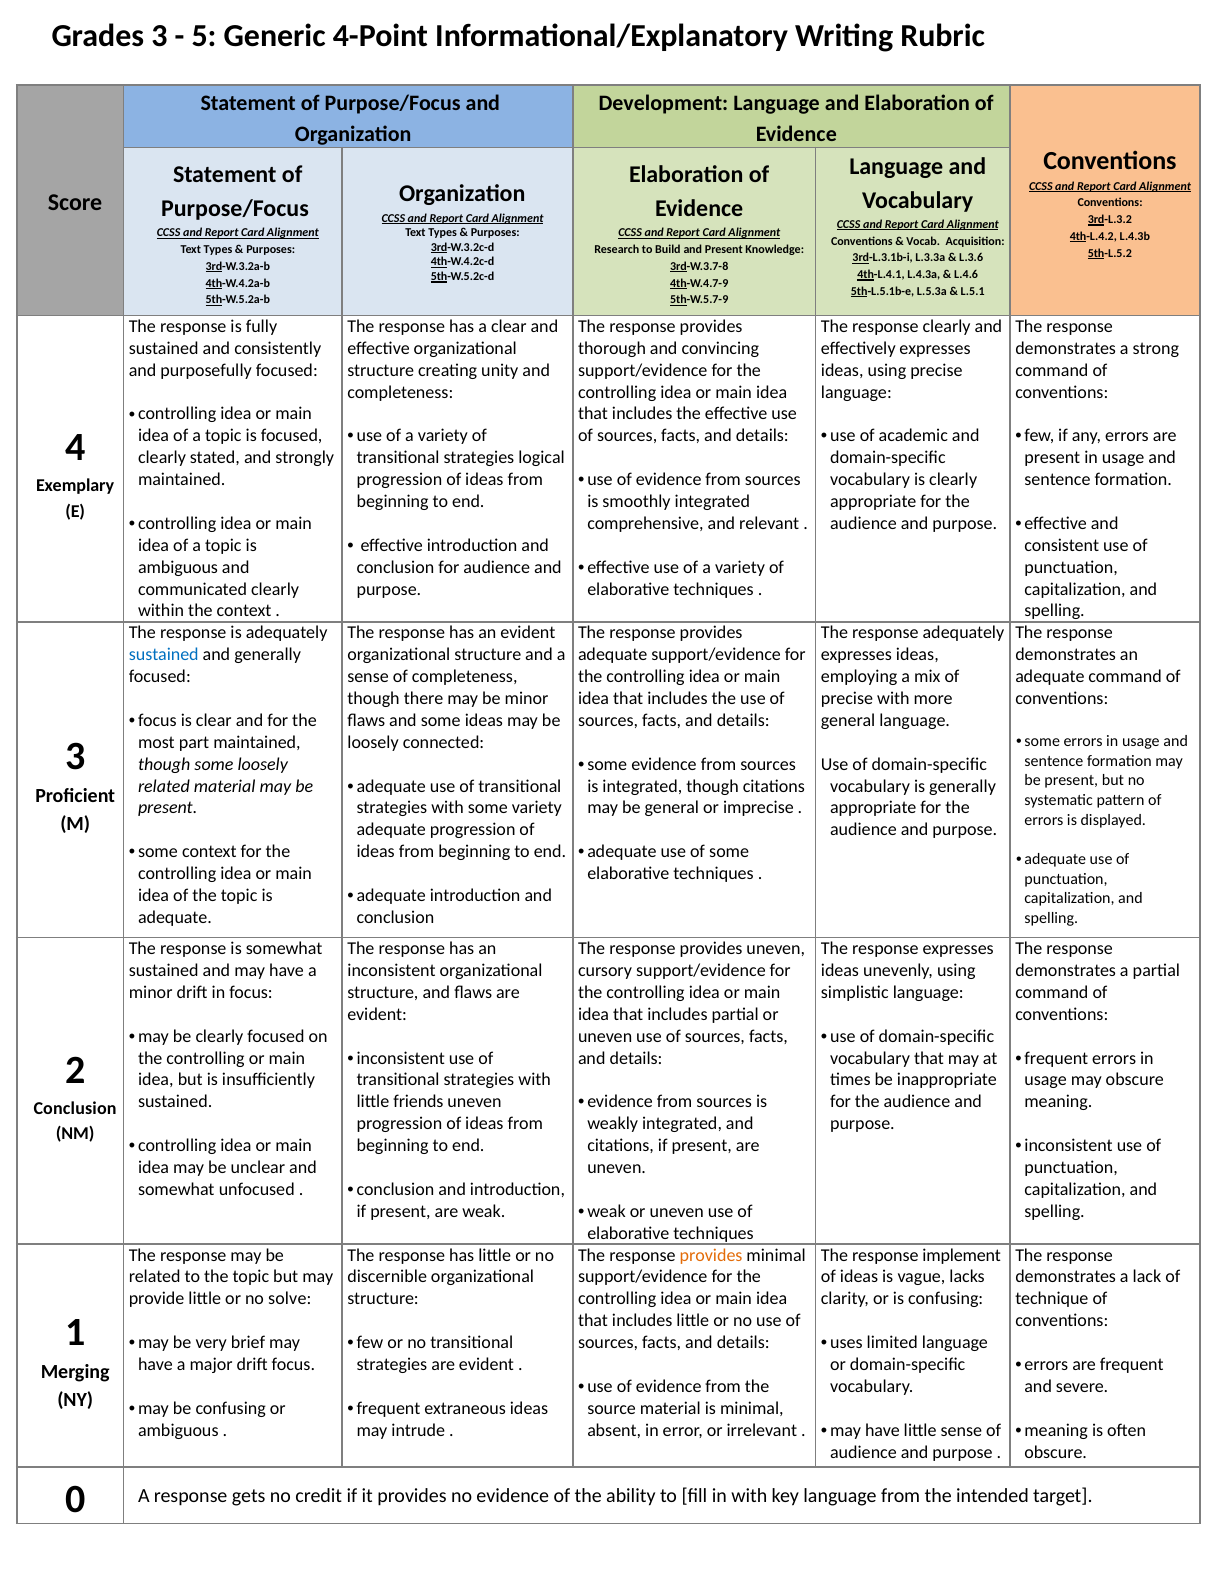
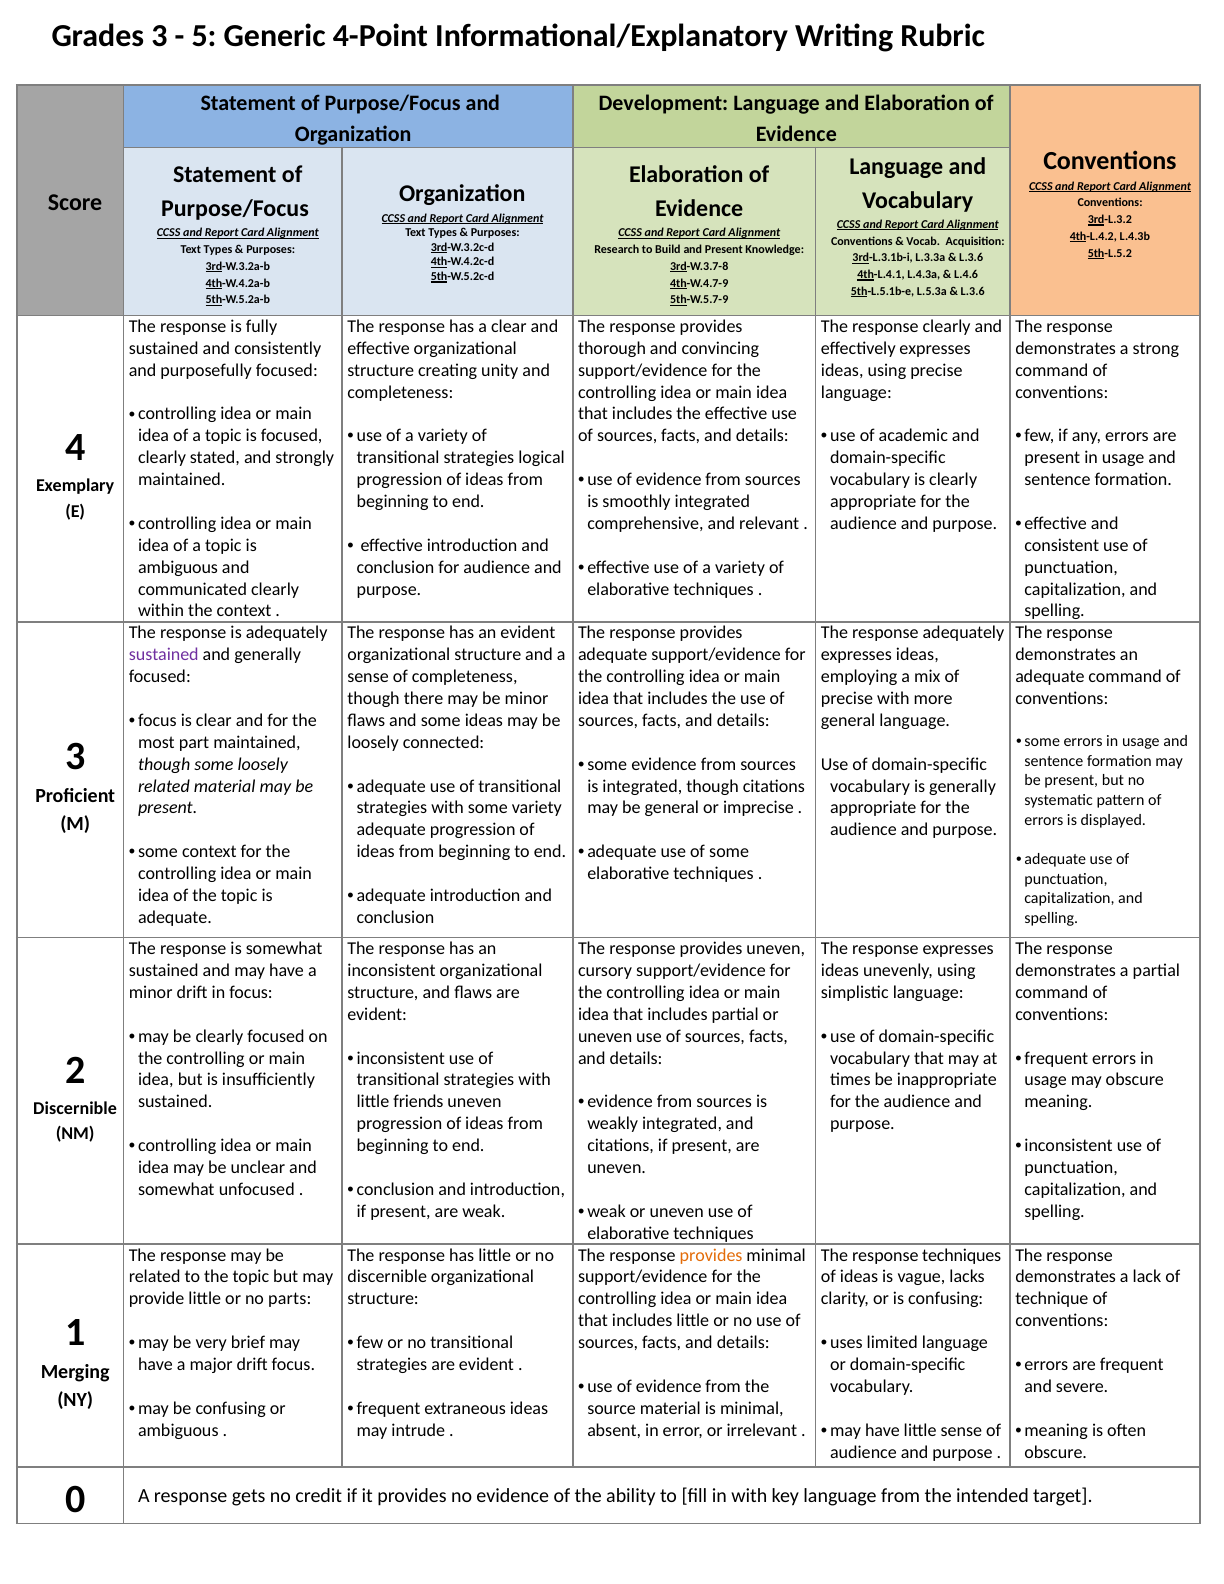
L.5.1: L.5.1 -> L.3.6 (973, 291)
sustained colour: blue -> purple (164, 655)
Conclusion: Conclusion -> Discernible (75, 1108)
response implement: implement -> techniques (962, 1255)
solve: solve -> parts (290, 1299)
